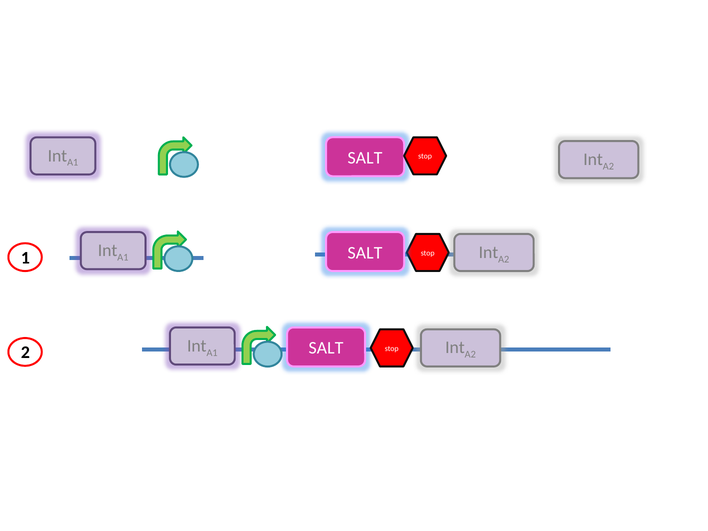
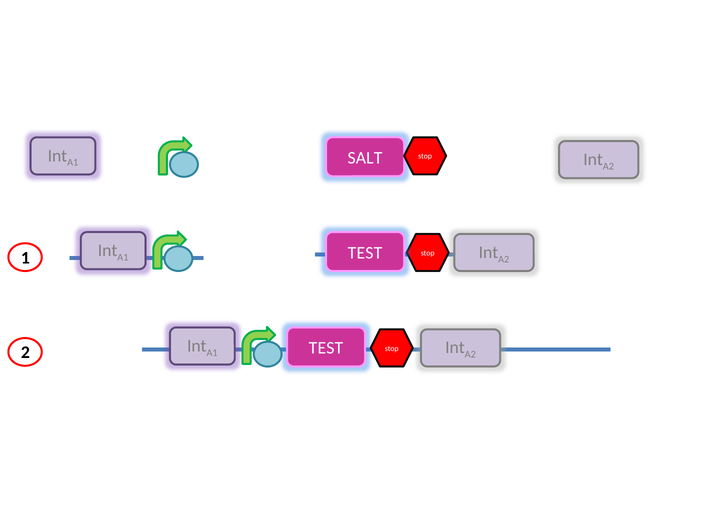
SALT: SALT -> TEST (365, 253)
SALT: SALT -> TEST (326, 348)
